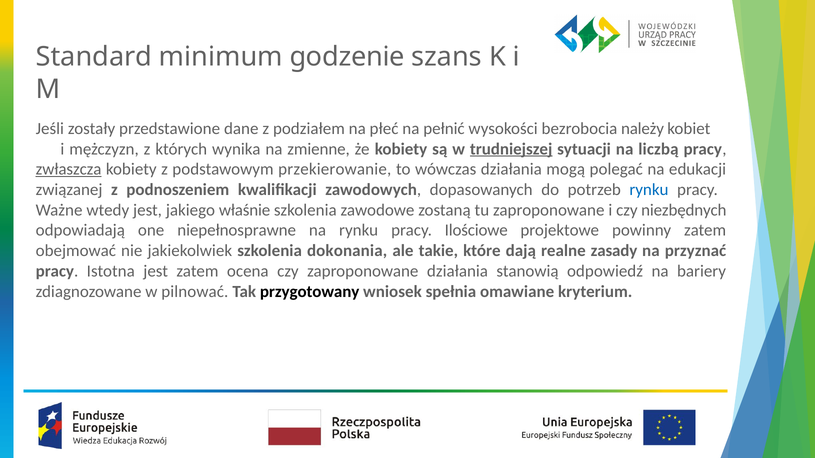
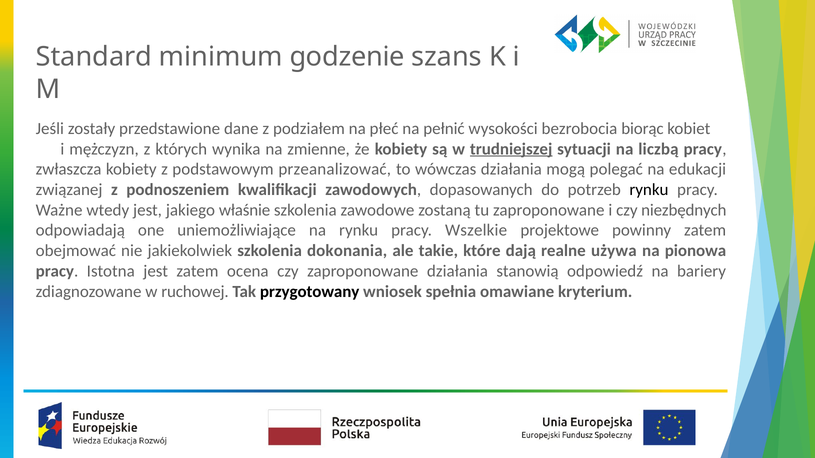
należy: należy -> biorąc (642, 129)
zwłaszcza underline: present -> none (69, 169)
przekierowanie: przekierowanie -> przeanalizować (335, 169)
rynku colour: blue -> black (649, 190)
niepełnosprawne: niepełnosprawne -> uniemożliwiające (237, 231)
Ilościowe: Ilościowe -> Wszelkie (476, 231)
zasady: zasady -> używa (614, 251)
przyznać: przyznać -> pionowa (695, 251)
pilnować: pilnować -> ruchowej (195, 292)
